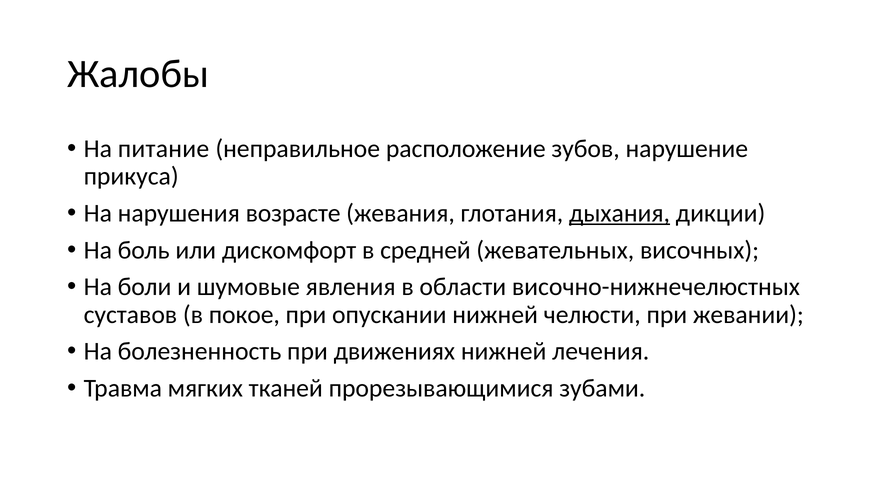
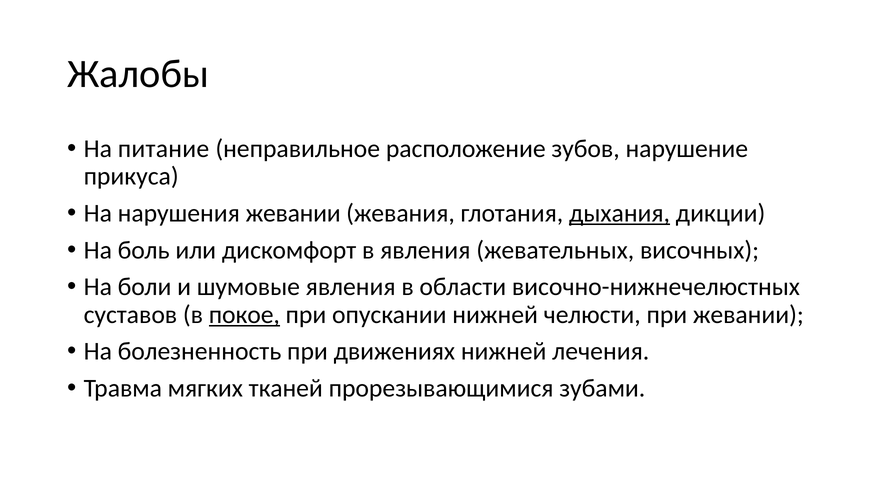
нарушения возрасте: возрасте -> жевании (293, 213)
в средней: средней -> явления (425, 250)
покое underline: none -> present (244, 315)
